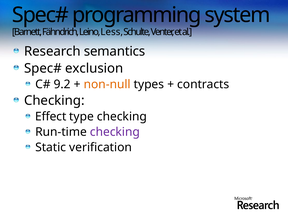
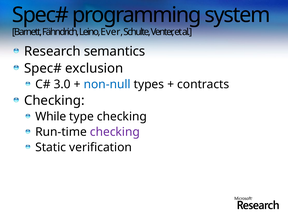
Less: Less -> Ever (112, 32)
9.2: 9.2 -> 3.0 (62, 84)
non-null colour: orange -> blue (107, 84)
Effect: Effect -> While (51, 117)
